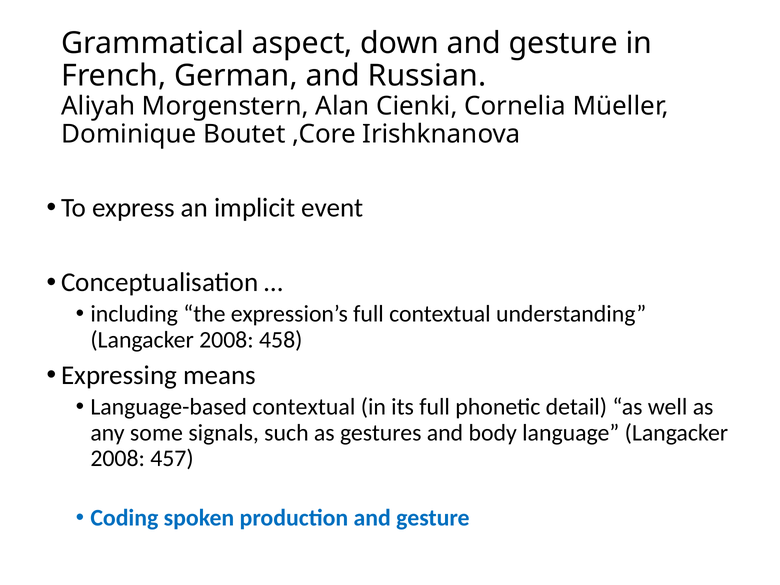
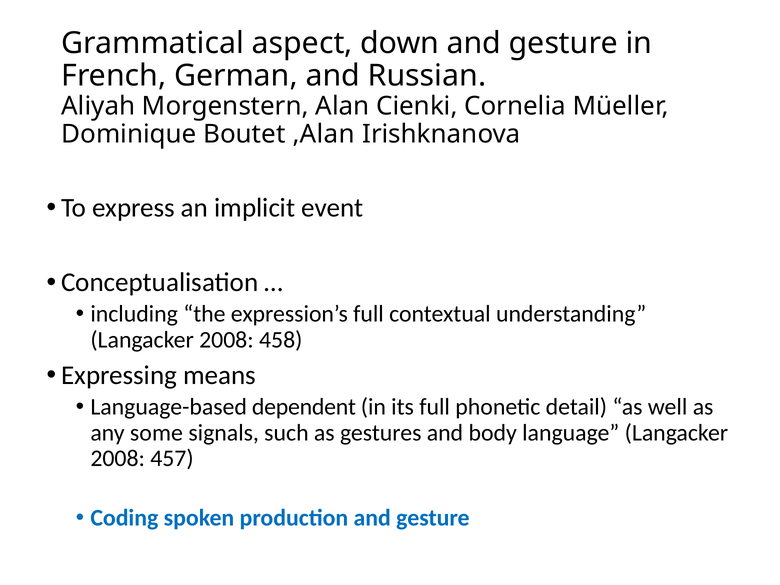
,Core: ,Core -> ,Alan (324, 134)
Language-based contextual: contextual -> dependent (304, 407)
